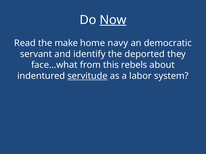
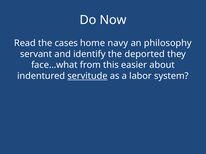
Now underline: present -> none (113, 20)
make: make -> cases (66, 43)
democratic: democratic -> philosophy (168, 43)
rebels: rebels -> easier (134, 65)
